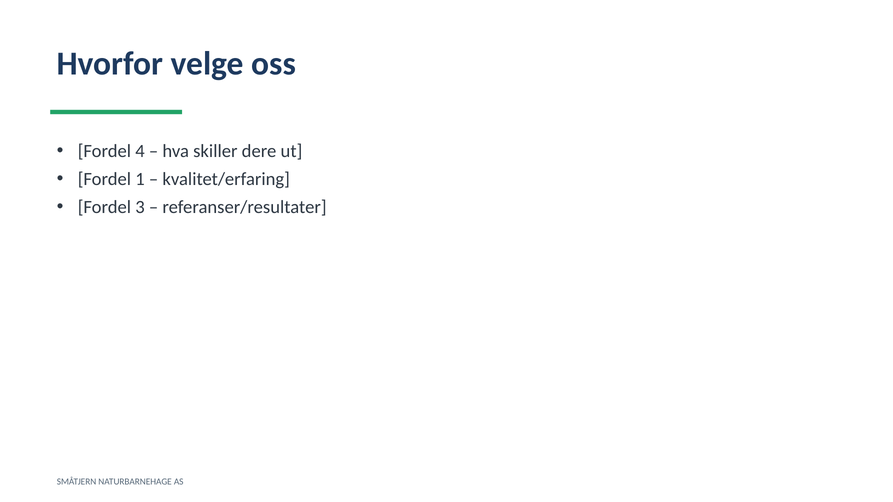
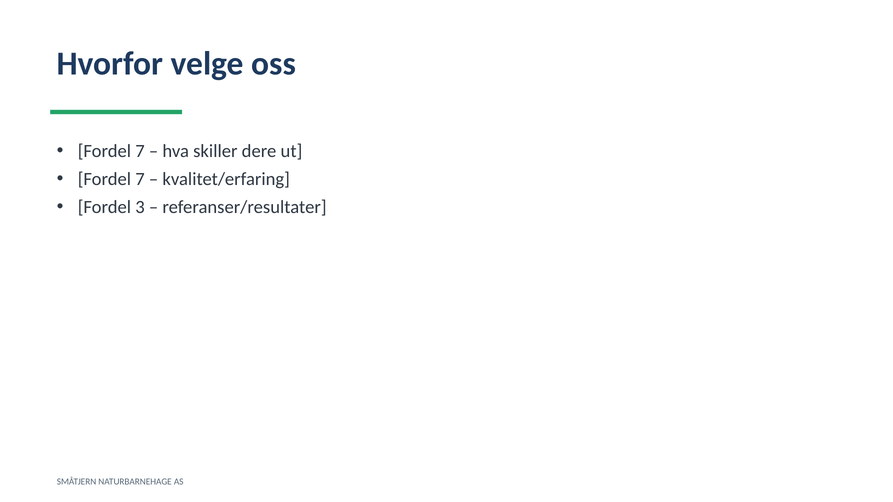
4: 4 -> 7 (140, 151)
1: 1 -> 7 (140, 179)
